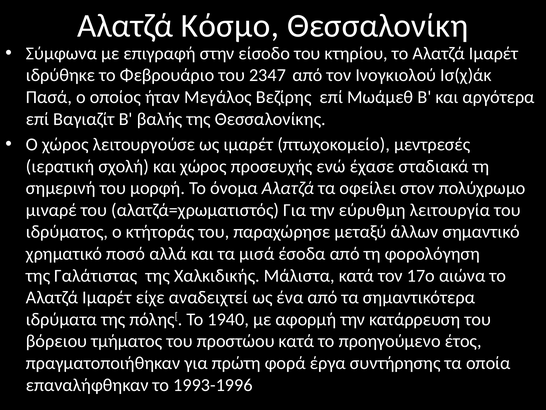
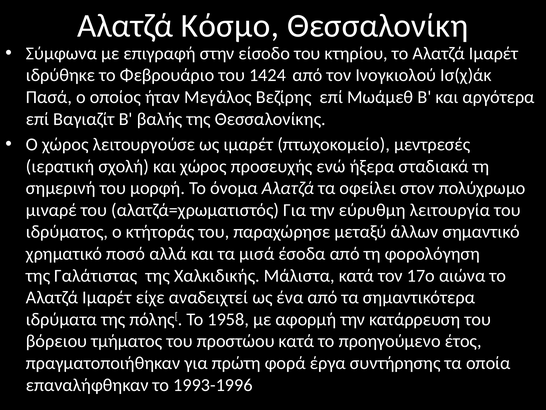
2347: 2347 -> 1424 (267, 75)
έχασε: έχασε -> ήξερα (372, 166)
1940: 1940 -> 1958 (228, 319)
